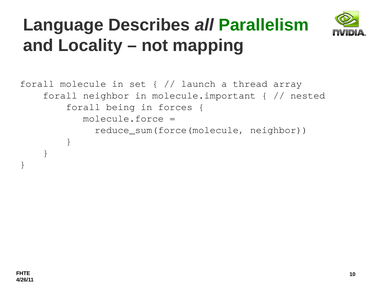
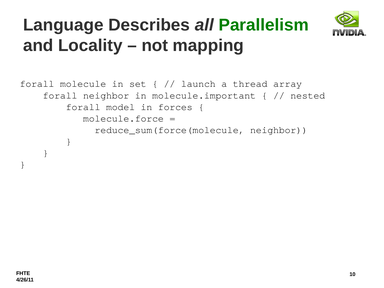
being: being -> model (121, 107)
